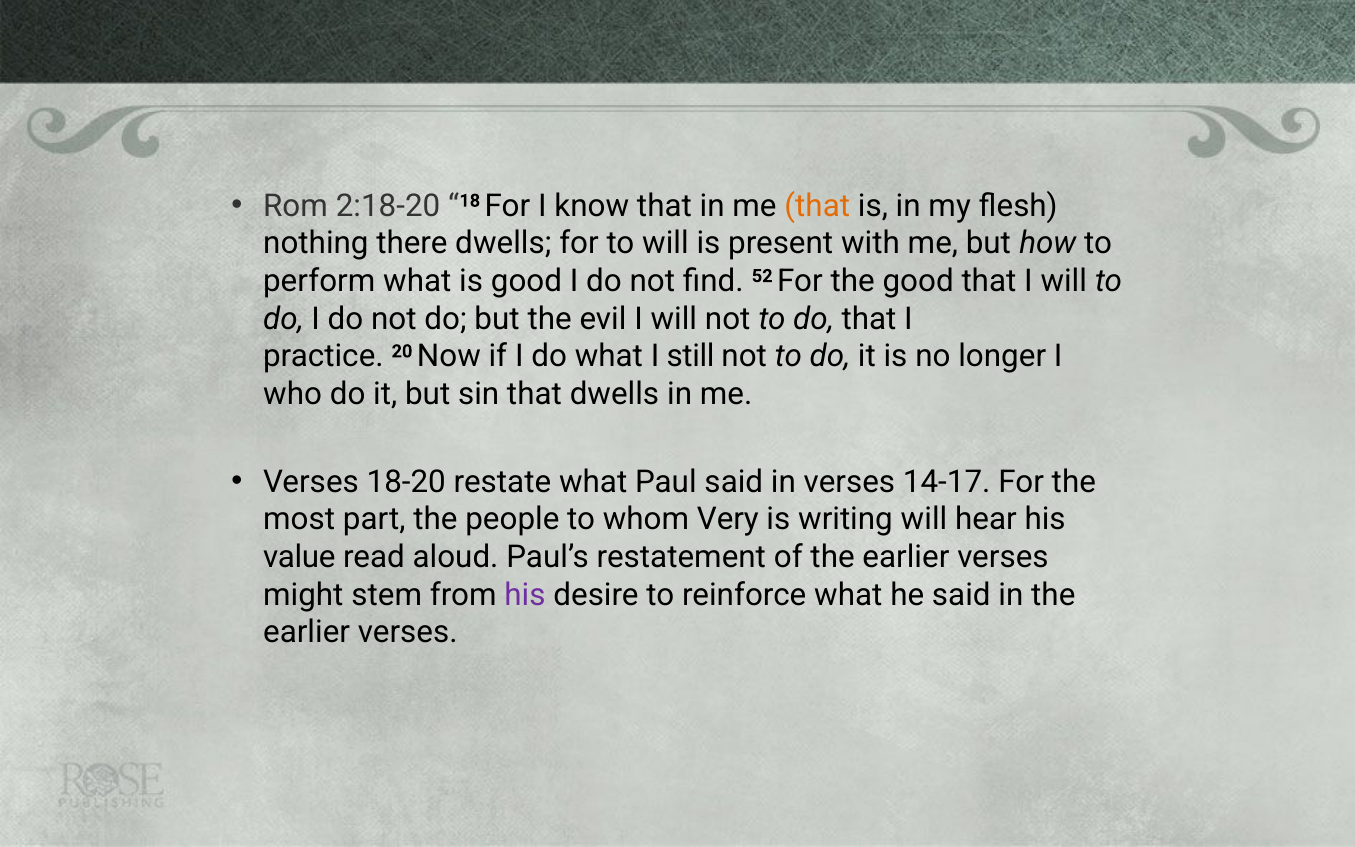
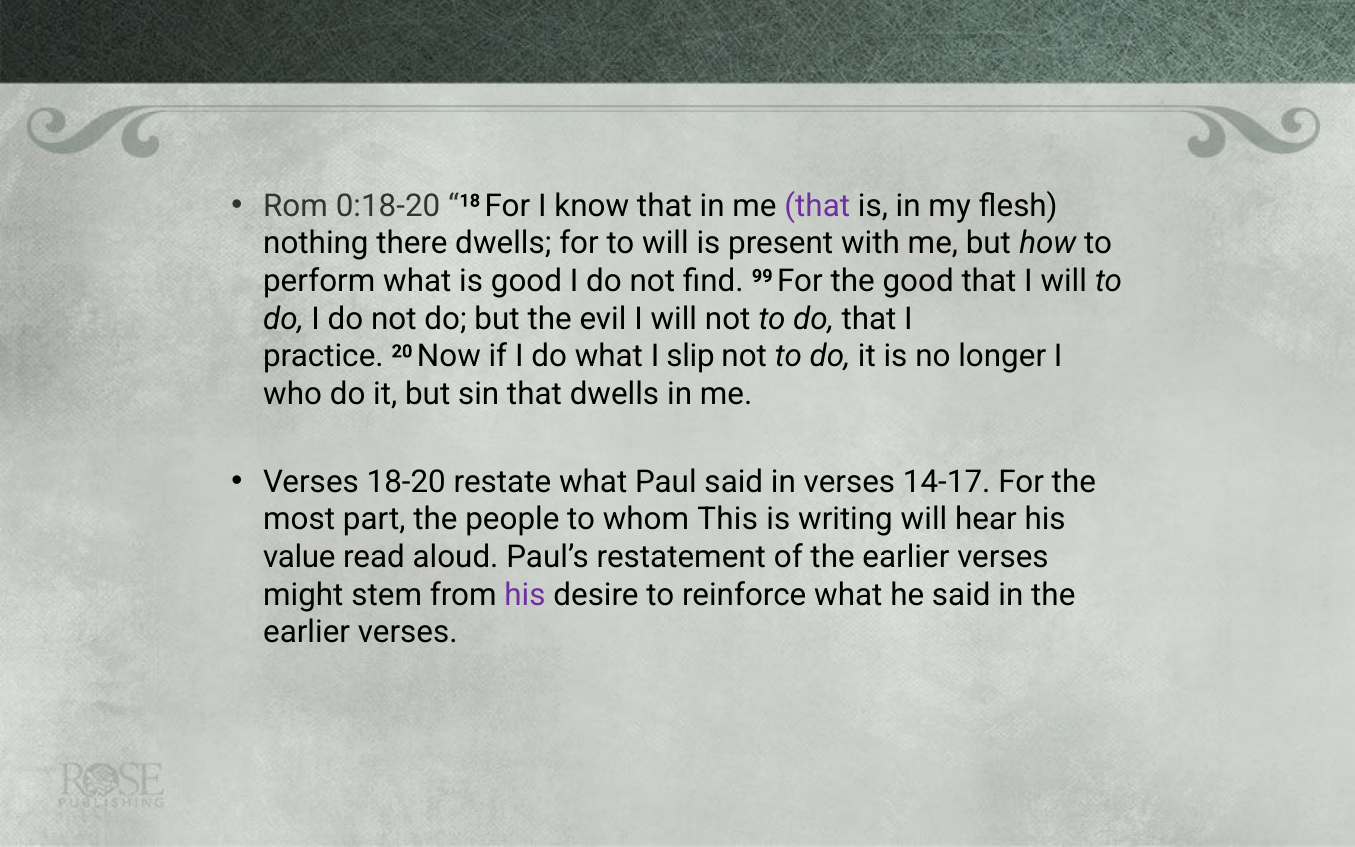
2:18-20: 2:18-20 -> 0:18-20 (388, 206)
that colour: orange -> purple (817, 206)
52: 52 -> 99 (762, 276)
still: still -> slip (691, 356)
Very: Very -> This (728, 520)
